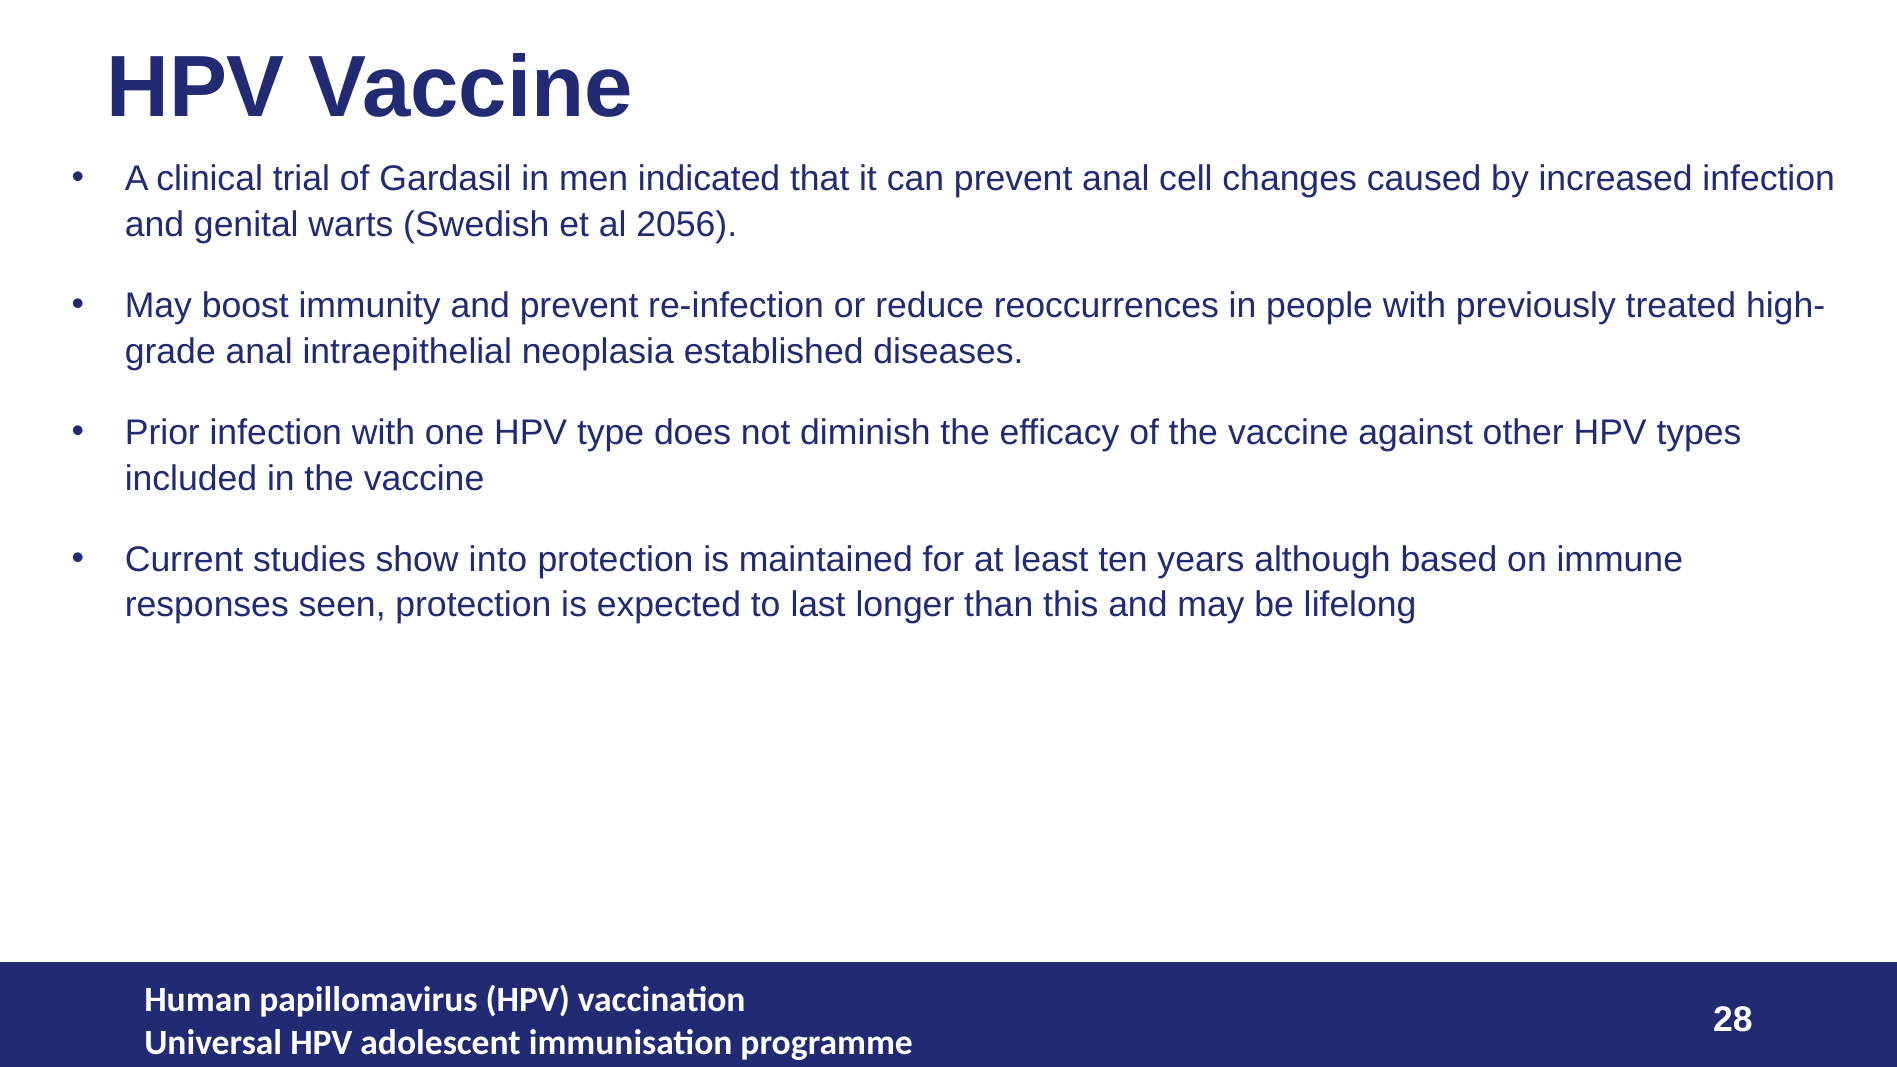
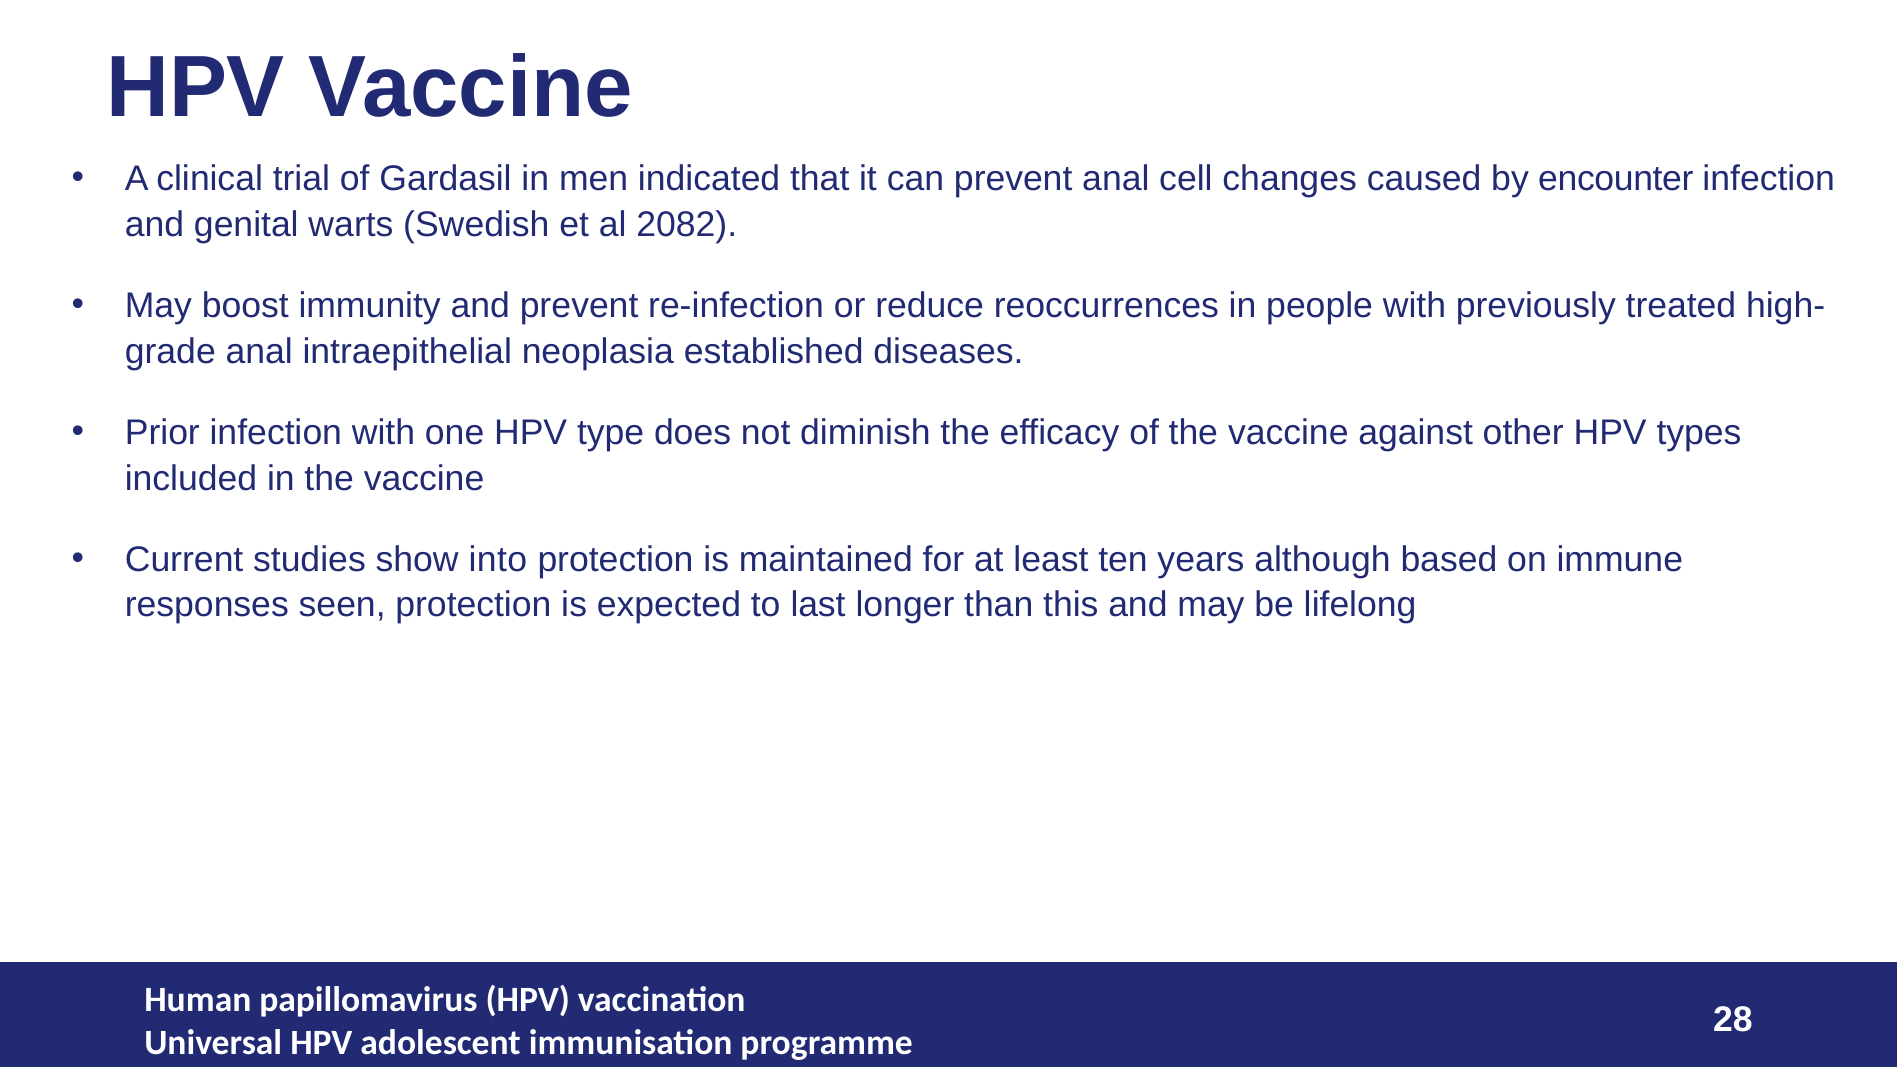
increased: increased -> encounter (1616, 179)
2056: 2056 -> 2082 (687, 225)
